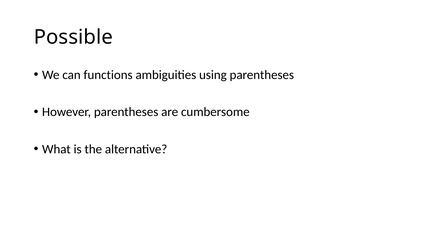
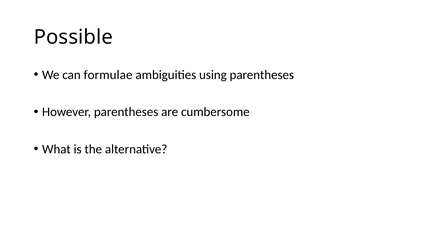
functions: functions -> formulae (108, 75)
